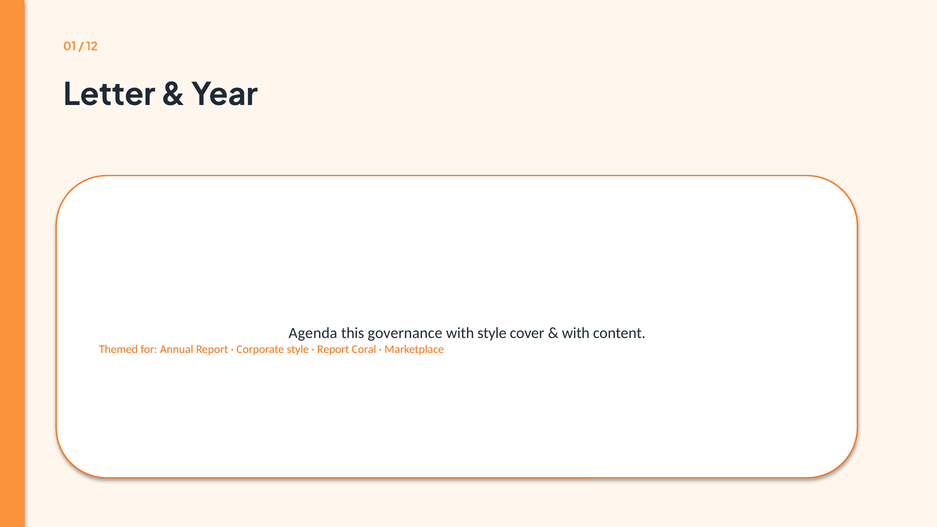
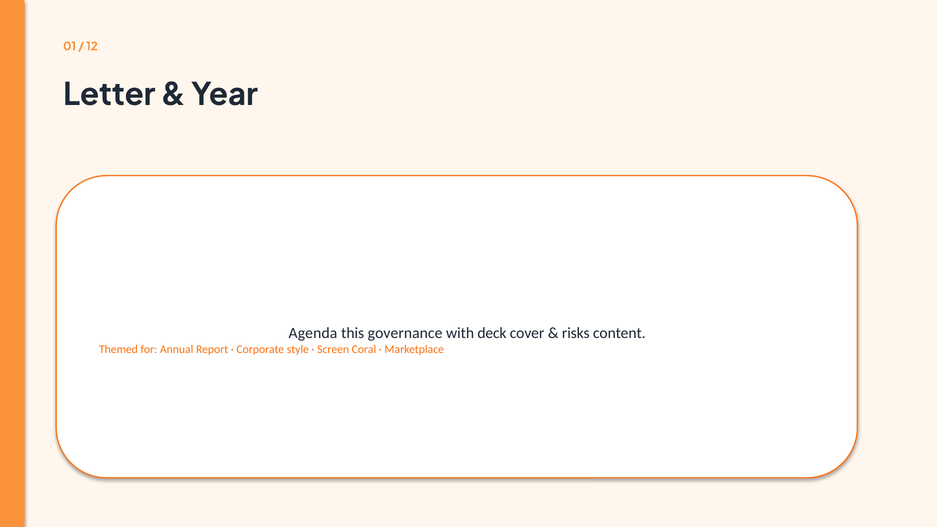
with style: style -> deck (492, 333)
with: with -> risks (576, 333)
Report: Report -> Screen (333, 349)
